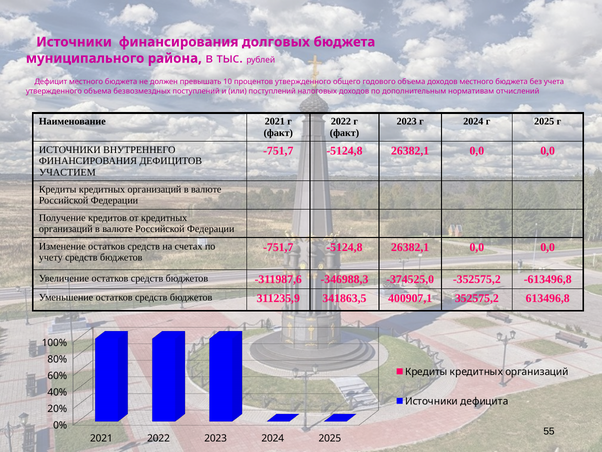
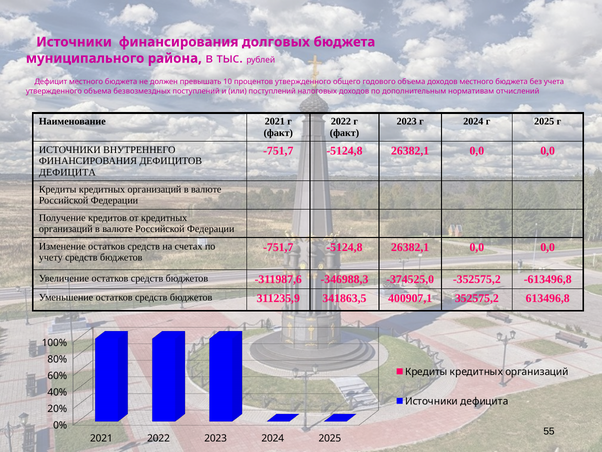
УЧАСТИЕМ: УЧАСТИЕМ -> ДЕФИЦИТА (67, 172)
